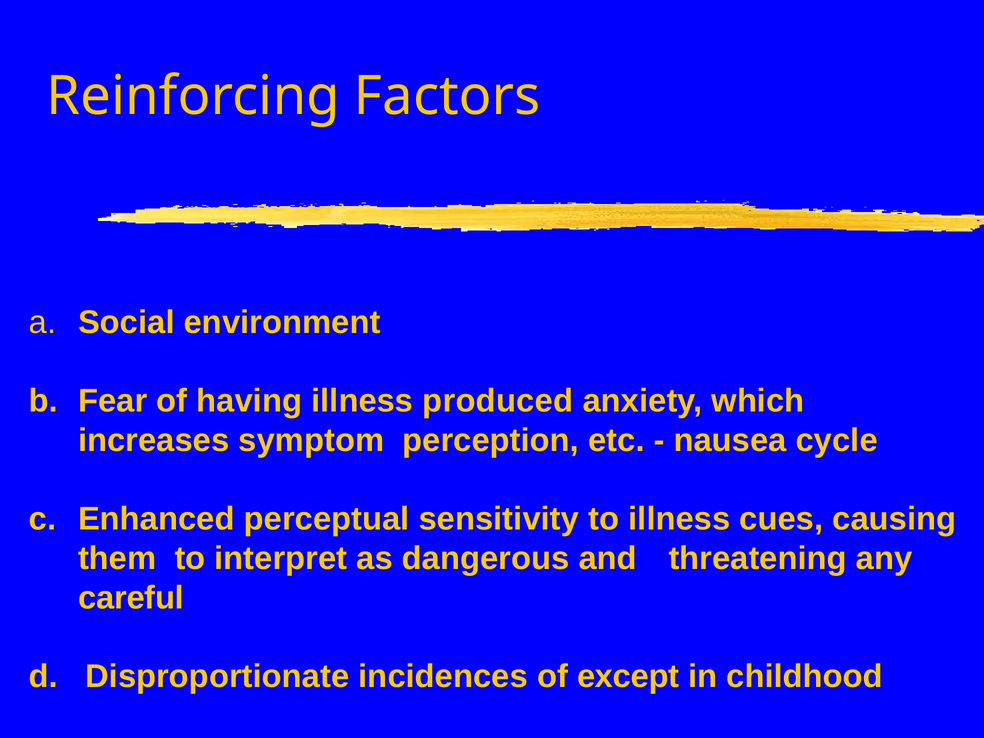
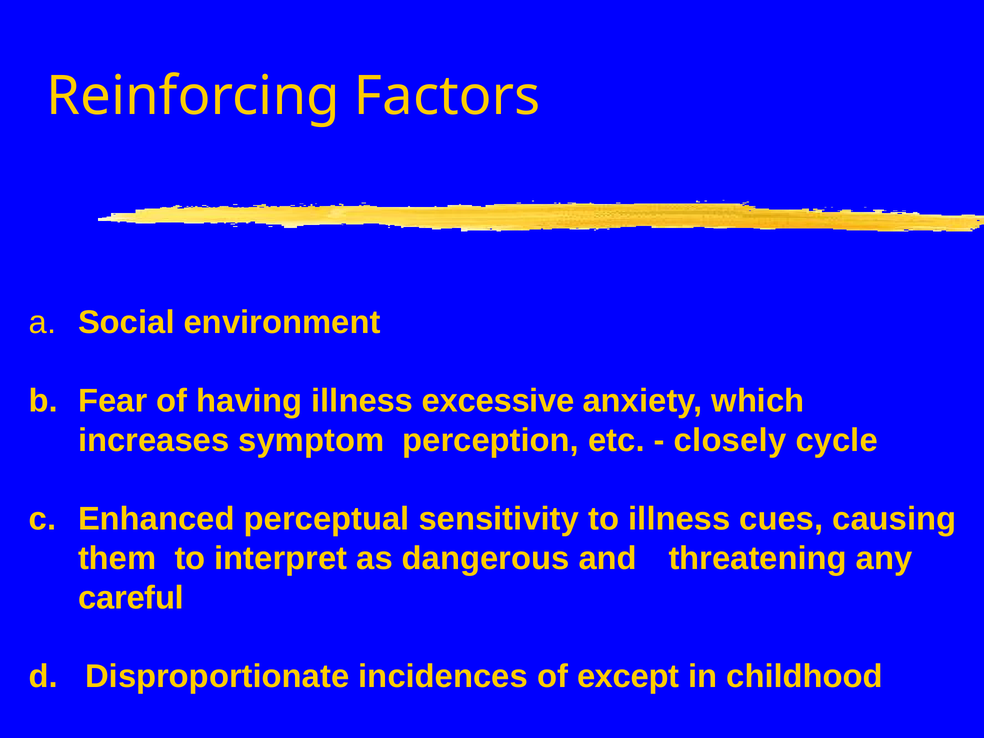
produced: produced -> excessive (498, 401)
nausea: nausea -> closely (730, 440)
